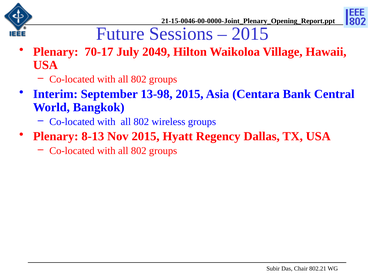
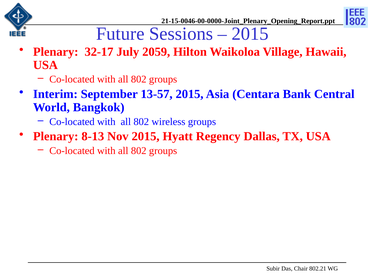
70-17: 70-17 -> 32-17 (99, 52)
2049: 2049 -> 2059 (156, 52)
13-98: 13-98 -> 13-57 (157, 94)
